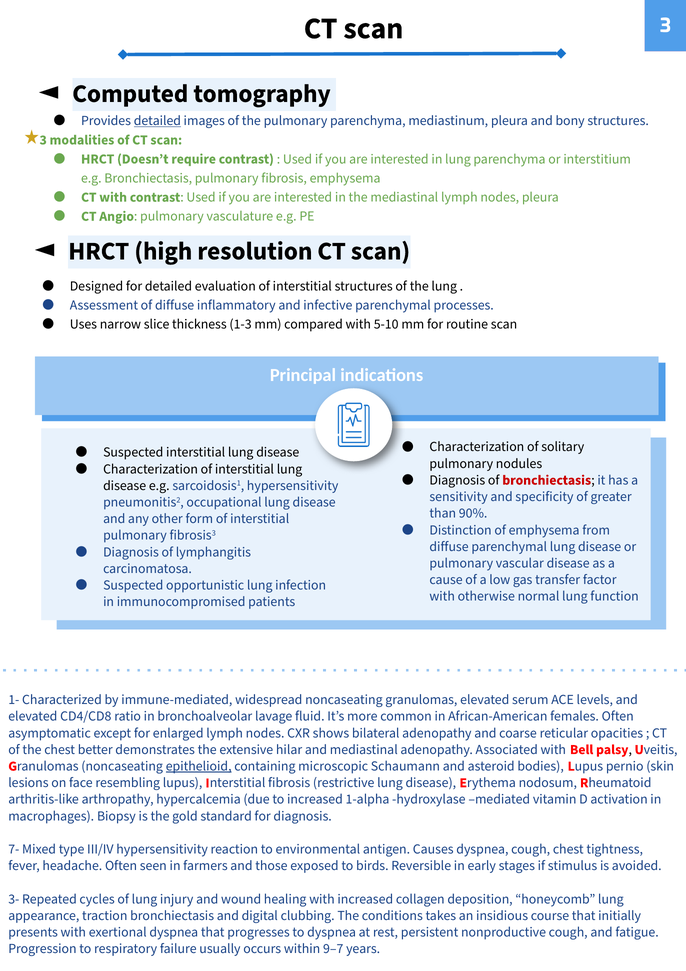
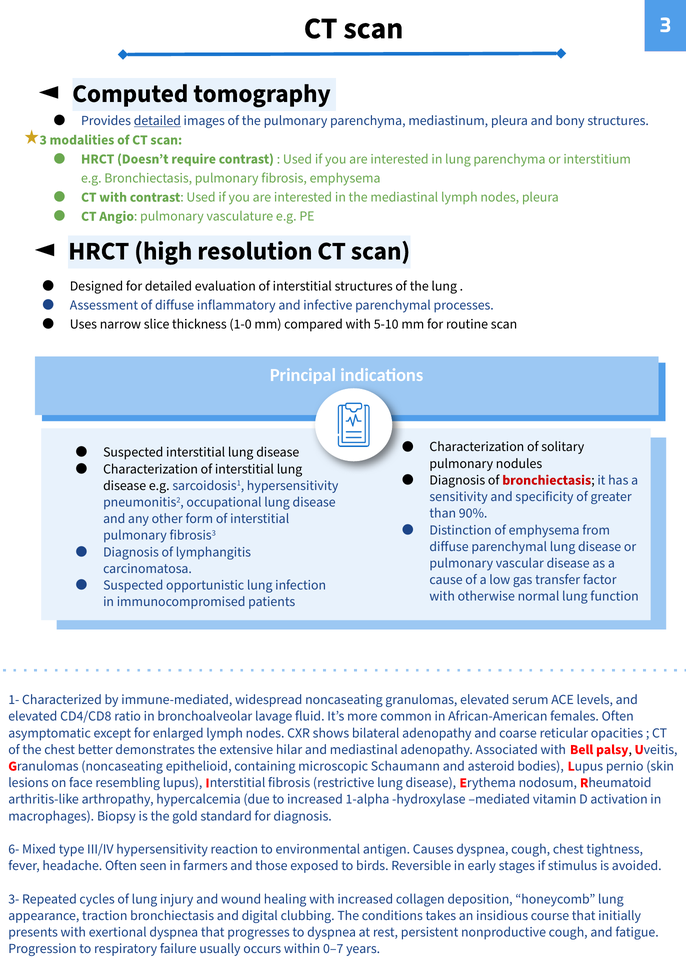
1-3: 1-3 -> 1-0 (241, 324)
epithelioid underline: present -> none (199, 766)
7-: 7- -> 6- (14, 848)
9–7: 9–7 -> 0–7 (333, 948)
